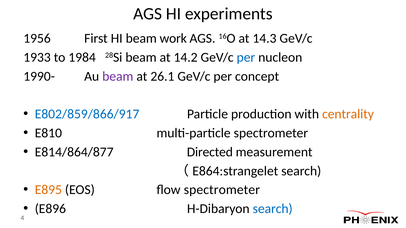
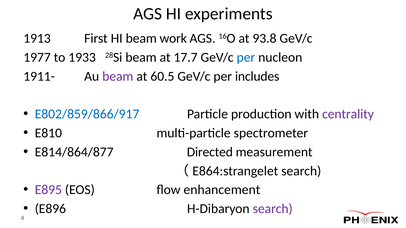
1956: 1956 -> 1913 (37, 38)
14.3: 14.3 -> 93.8 (264, 38)
1933: 1933 -> 1977 (37, 57)
1984: 1984 -> 1933 (82, 57)
14.2: 14.2 -> 17.7 (186, 57)
1990-: 1990- -> 1911- (39, 76)
26.1: 26.1 -> 60.5 (162, 76)
concept: concept -> includes (257, 76)
centrality colour: orange -> purple (348, 114)
E895 colour: orange -> purple (48, 190)
flow spectrometer: spectrometer -> enhancement (222, 190)
search colour: blue -> purple (273, 209)
